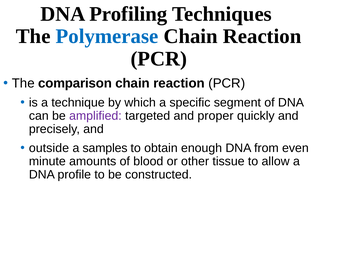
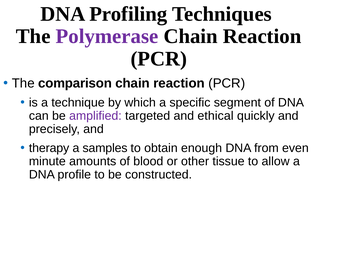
Polymerase colour: blue -> purple (107, 36)
proper: proper -> ethical (216, 116)
outside: outside -> therapy (49, 148)
